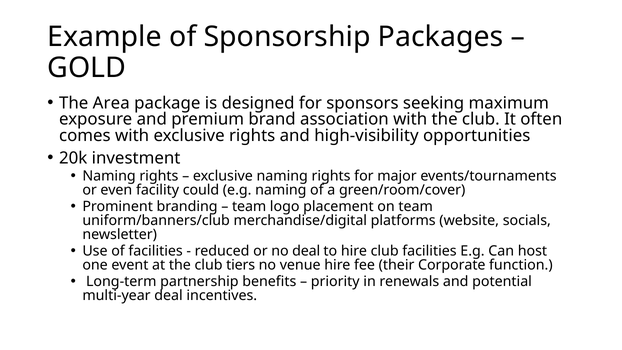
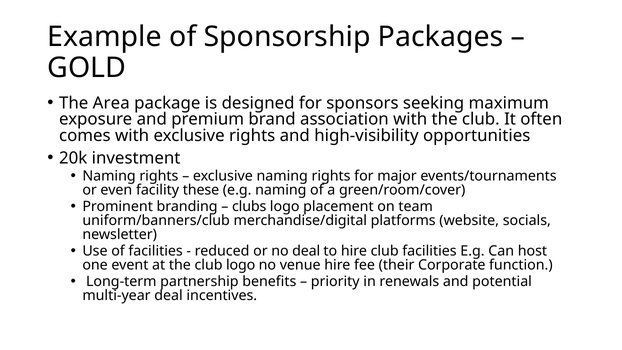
could: could -> these (201, 190)
team: team -> clubs (249, 207)
club tiers: tiers -> logo (241, 265)
